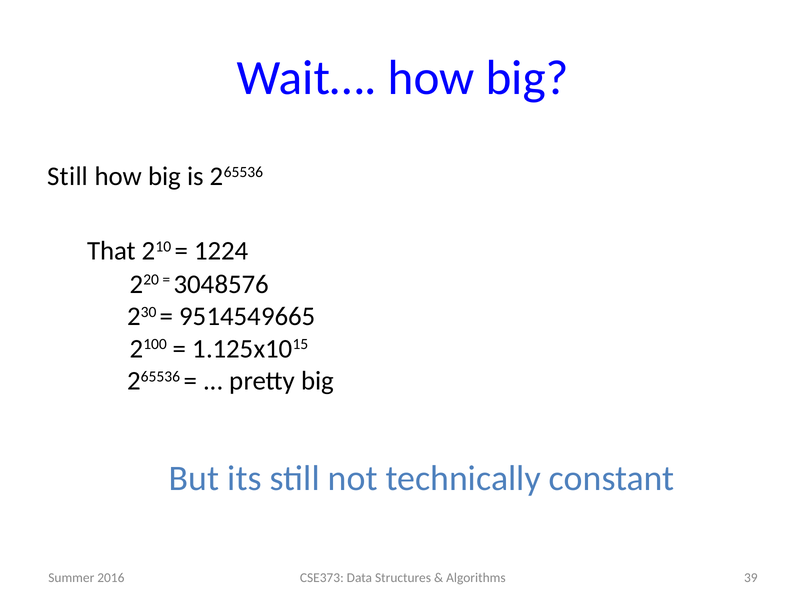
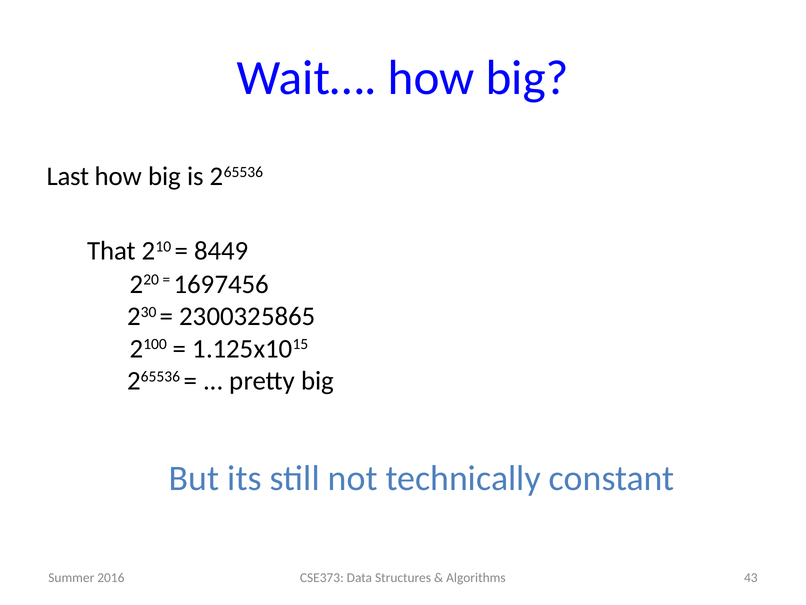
Still: Still -> Last (68, 176)
1224: 1224 -> 8449 (221, 251)
3048576: 3048576 -> 1697456 (221, 284)
9514549665: 9514549665 -> 2300325865 (247, 316)
39: 39 -> 43 (751, 577)
